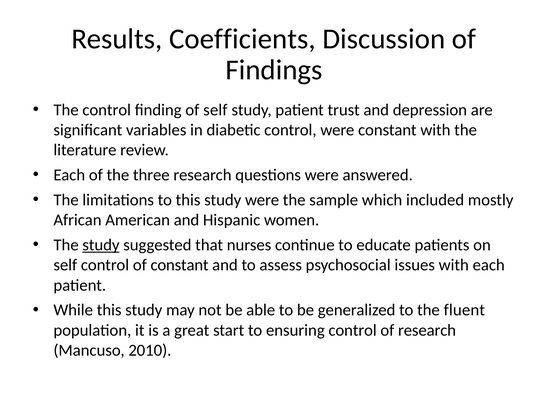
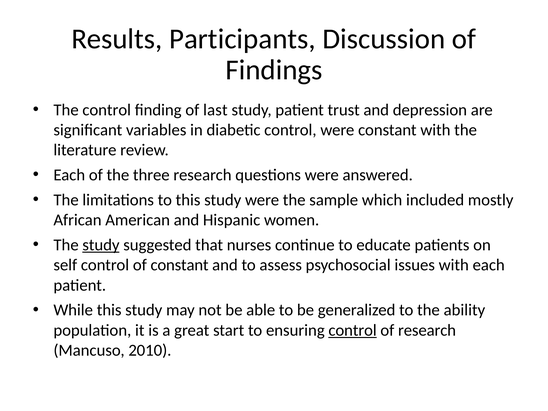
Coefficients: Coefficients -> Participants (242, 39)
of self: self -> last (215, 110)
fluent: fluent -> ability (464, 310)
control underline: none -> present (353, 330)
